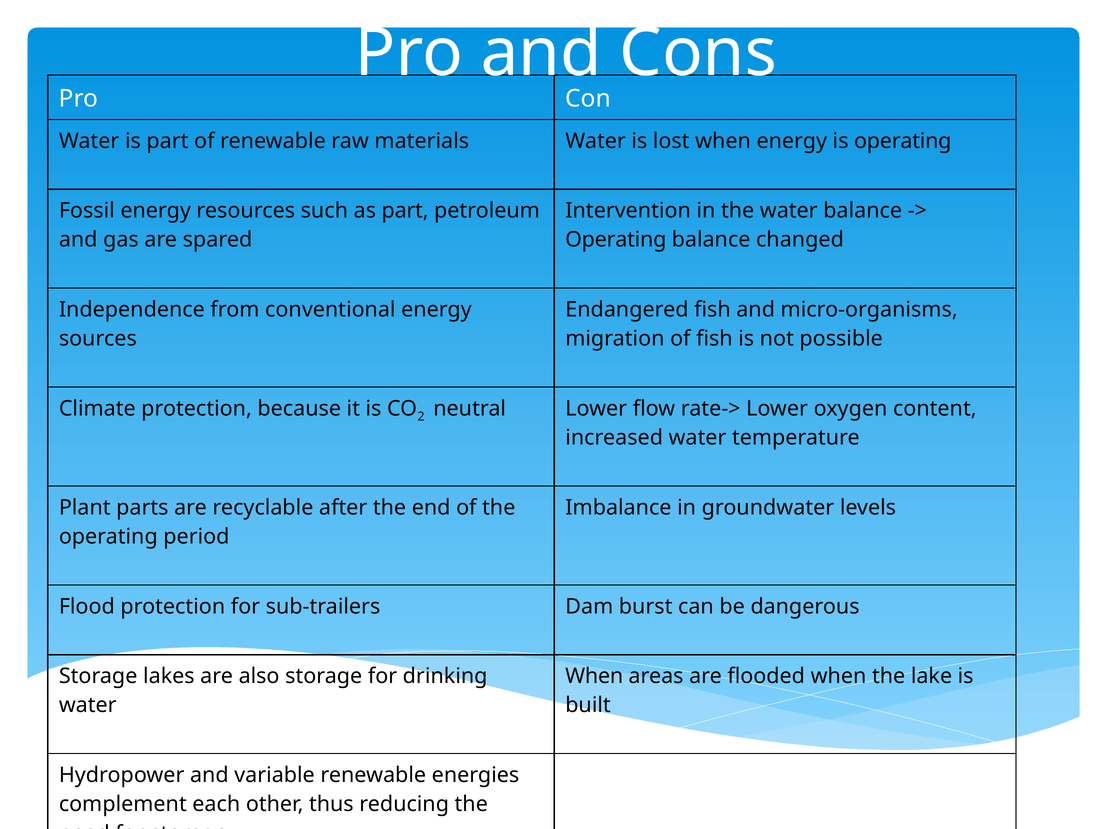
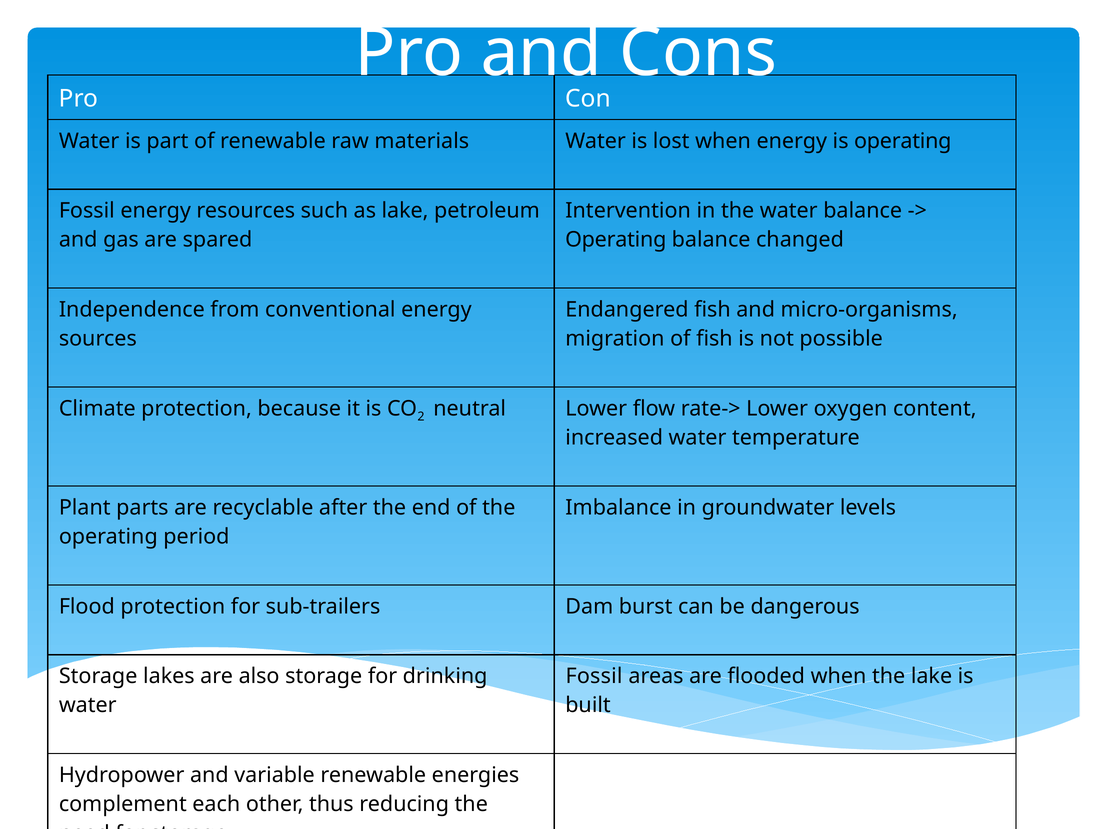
as part: part -> lake (405, 211)
When: When -> Fossil (594, 676)
